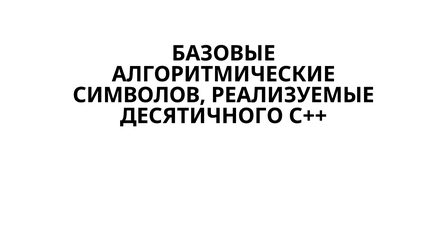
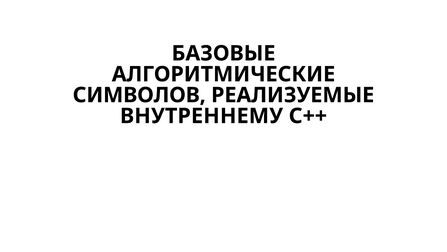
ДЕСЯТИЧНОГО: ДЕСЯТИЧНОГО -> ВНУТРЕННЕМУ (201, 116)
